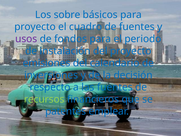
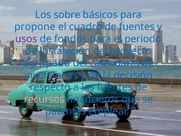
proyecto: proyecto -> propone (35, 27)
emisiones: emisiones -> agrupado (46, 63)
recursos colour: light green -> pink (44, 99)
